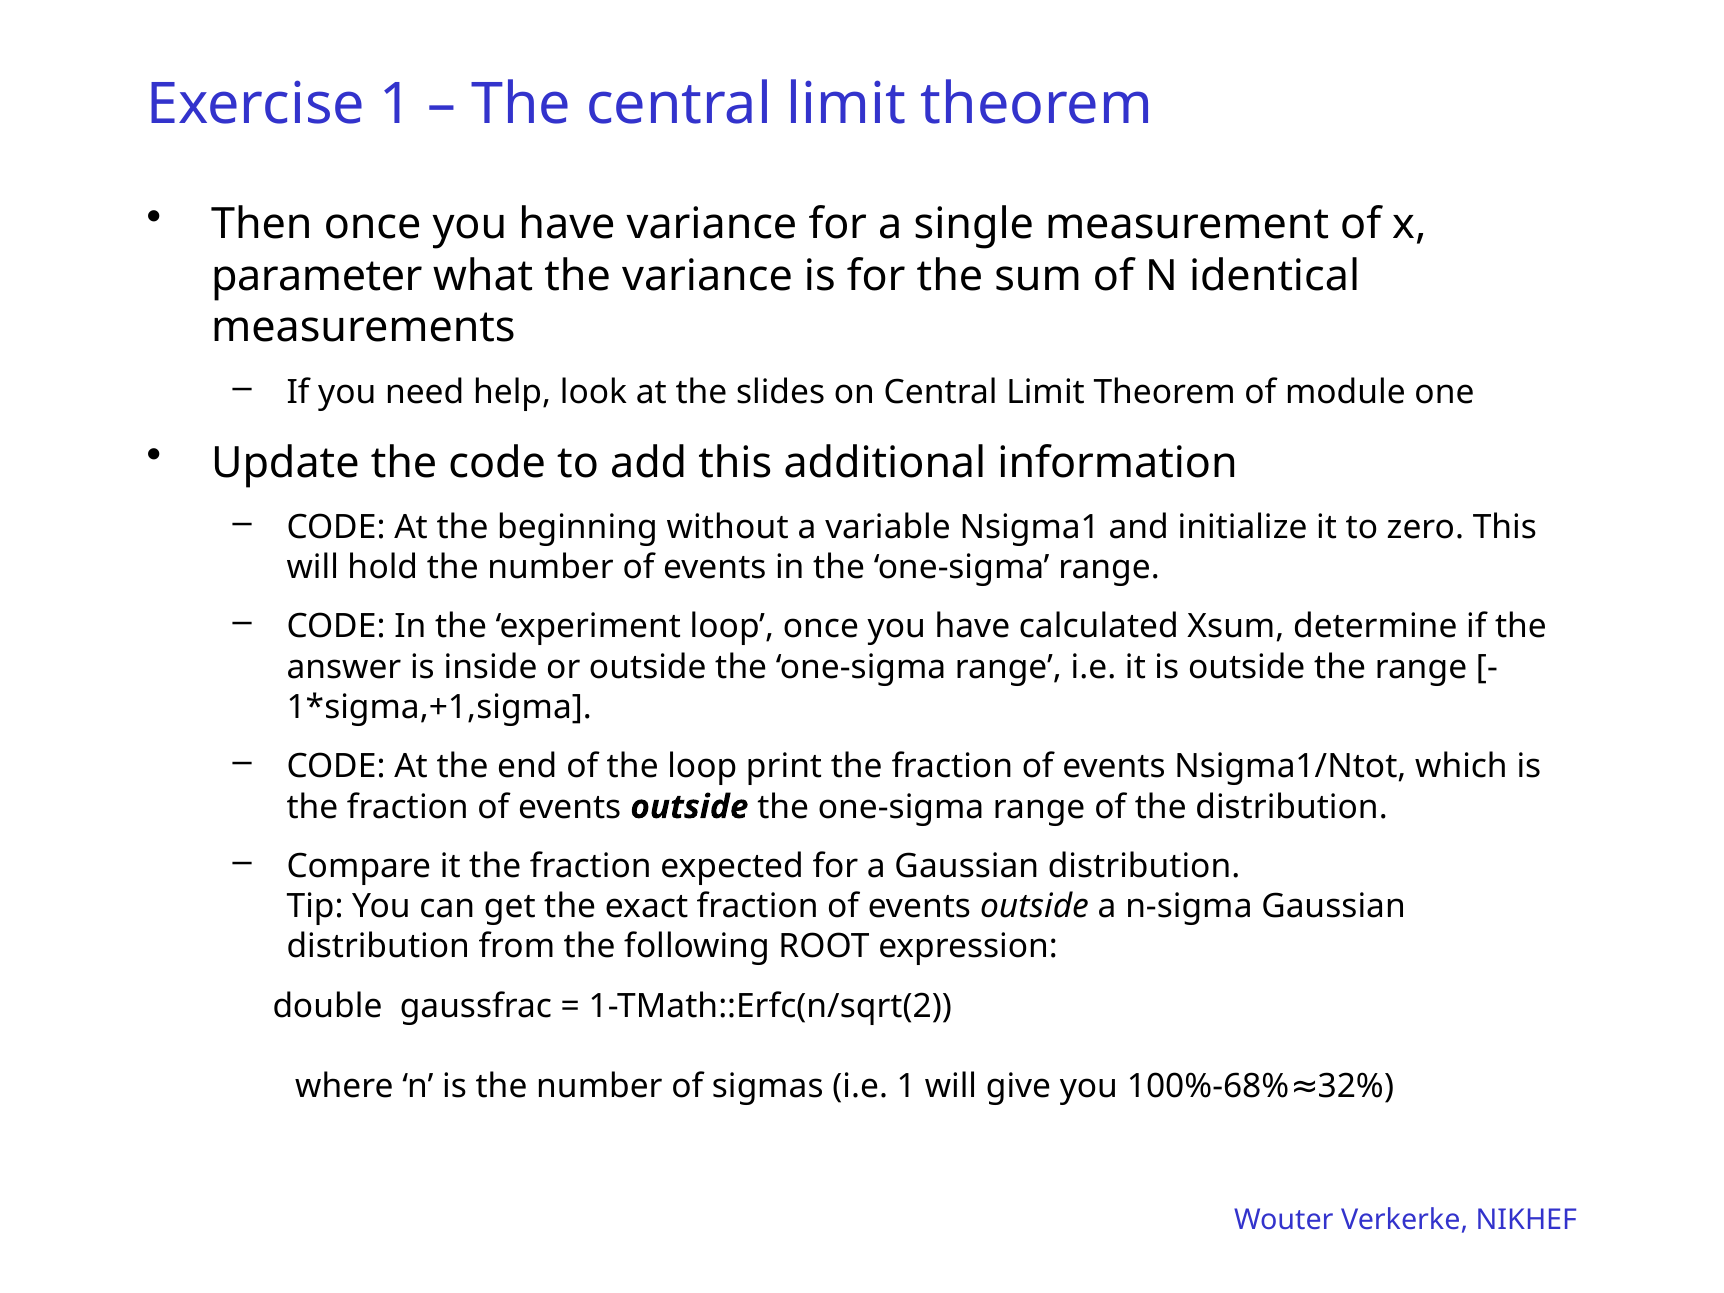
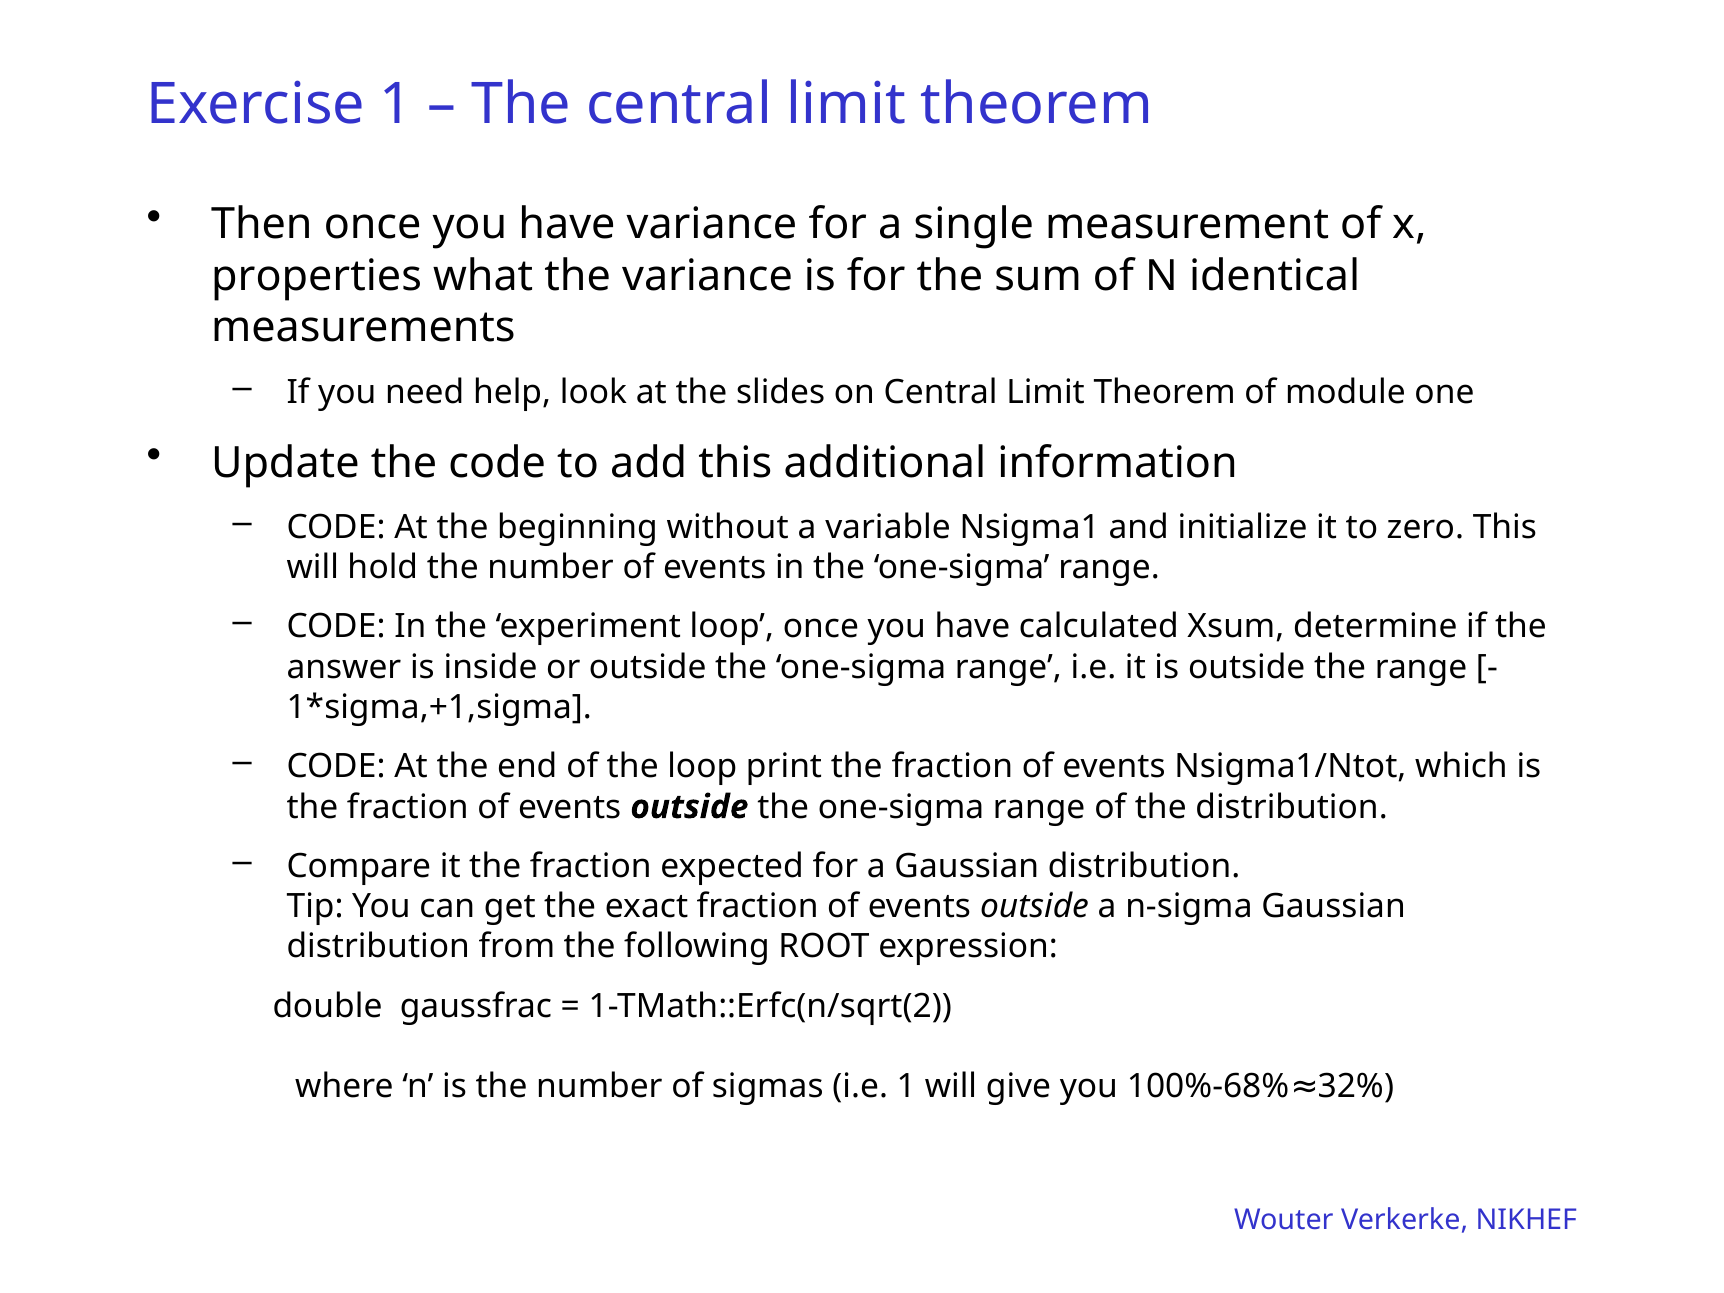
parameter: parameter -> properties (317, 276)
